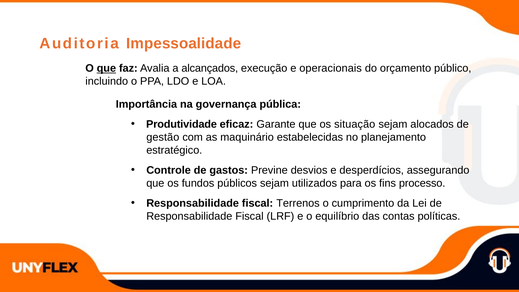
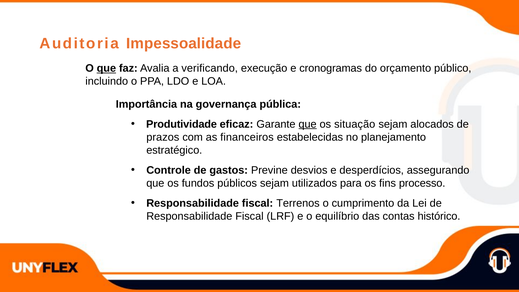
alcançados: alcançados -> verificando (210, 68)
operacionais: operacionais -> cronogramas (331, 68)
que underline: none -> present (308, 124)
gestão: gestão -> prazos (163, 137)
maquinário: maquinário -> financeiros (247, 137)
políticas: políticas -> histórico (439, 216)
